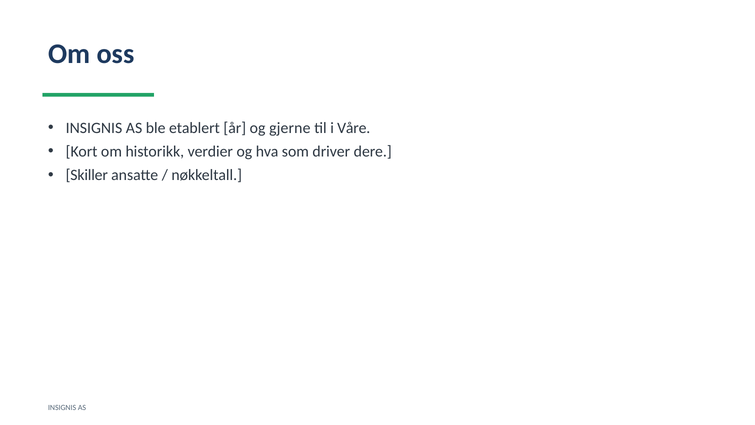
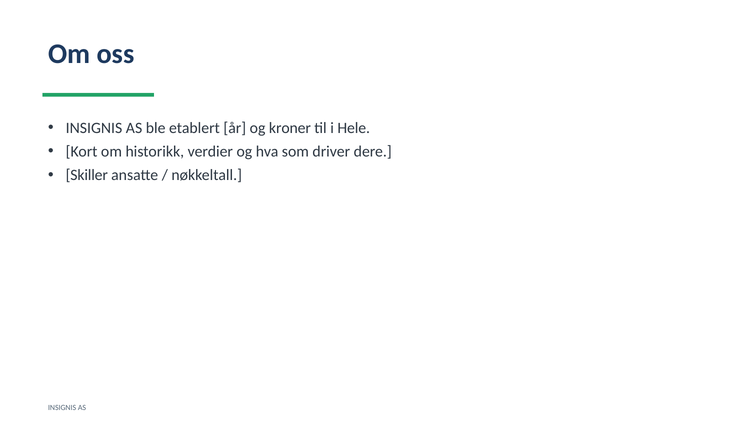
gjerne: gjerne -> kroner (290, 128)
Våre: Våre -> Hele (354, 128)
